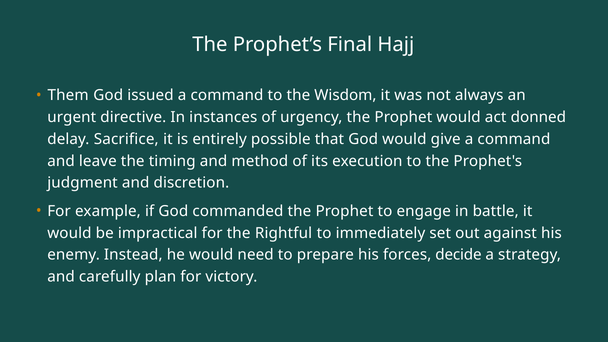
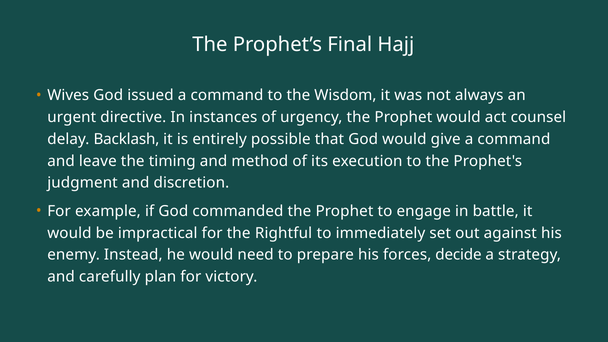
Them: Them -> Wives (68, 95)
donned: donned -> counsel (538, 117)
Sacrifice: Sacrifice -> Backlash (126, 139)
